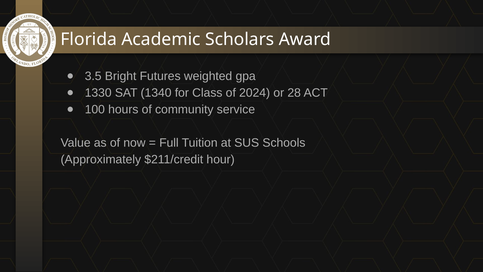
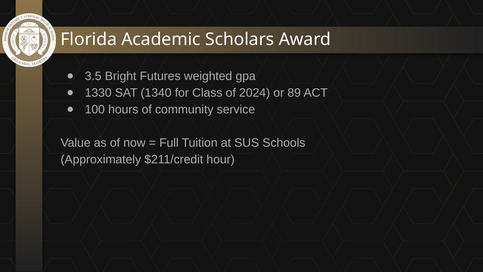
28: 28 -> 89 (294, 93)
